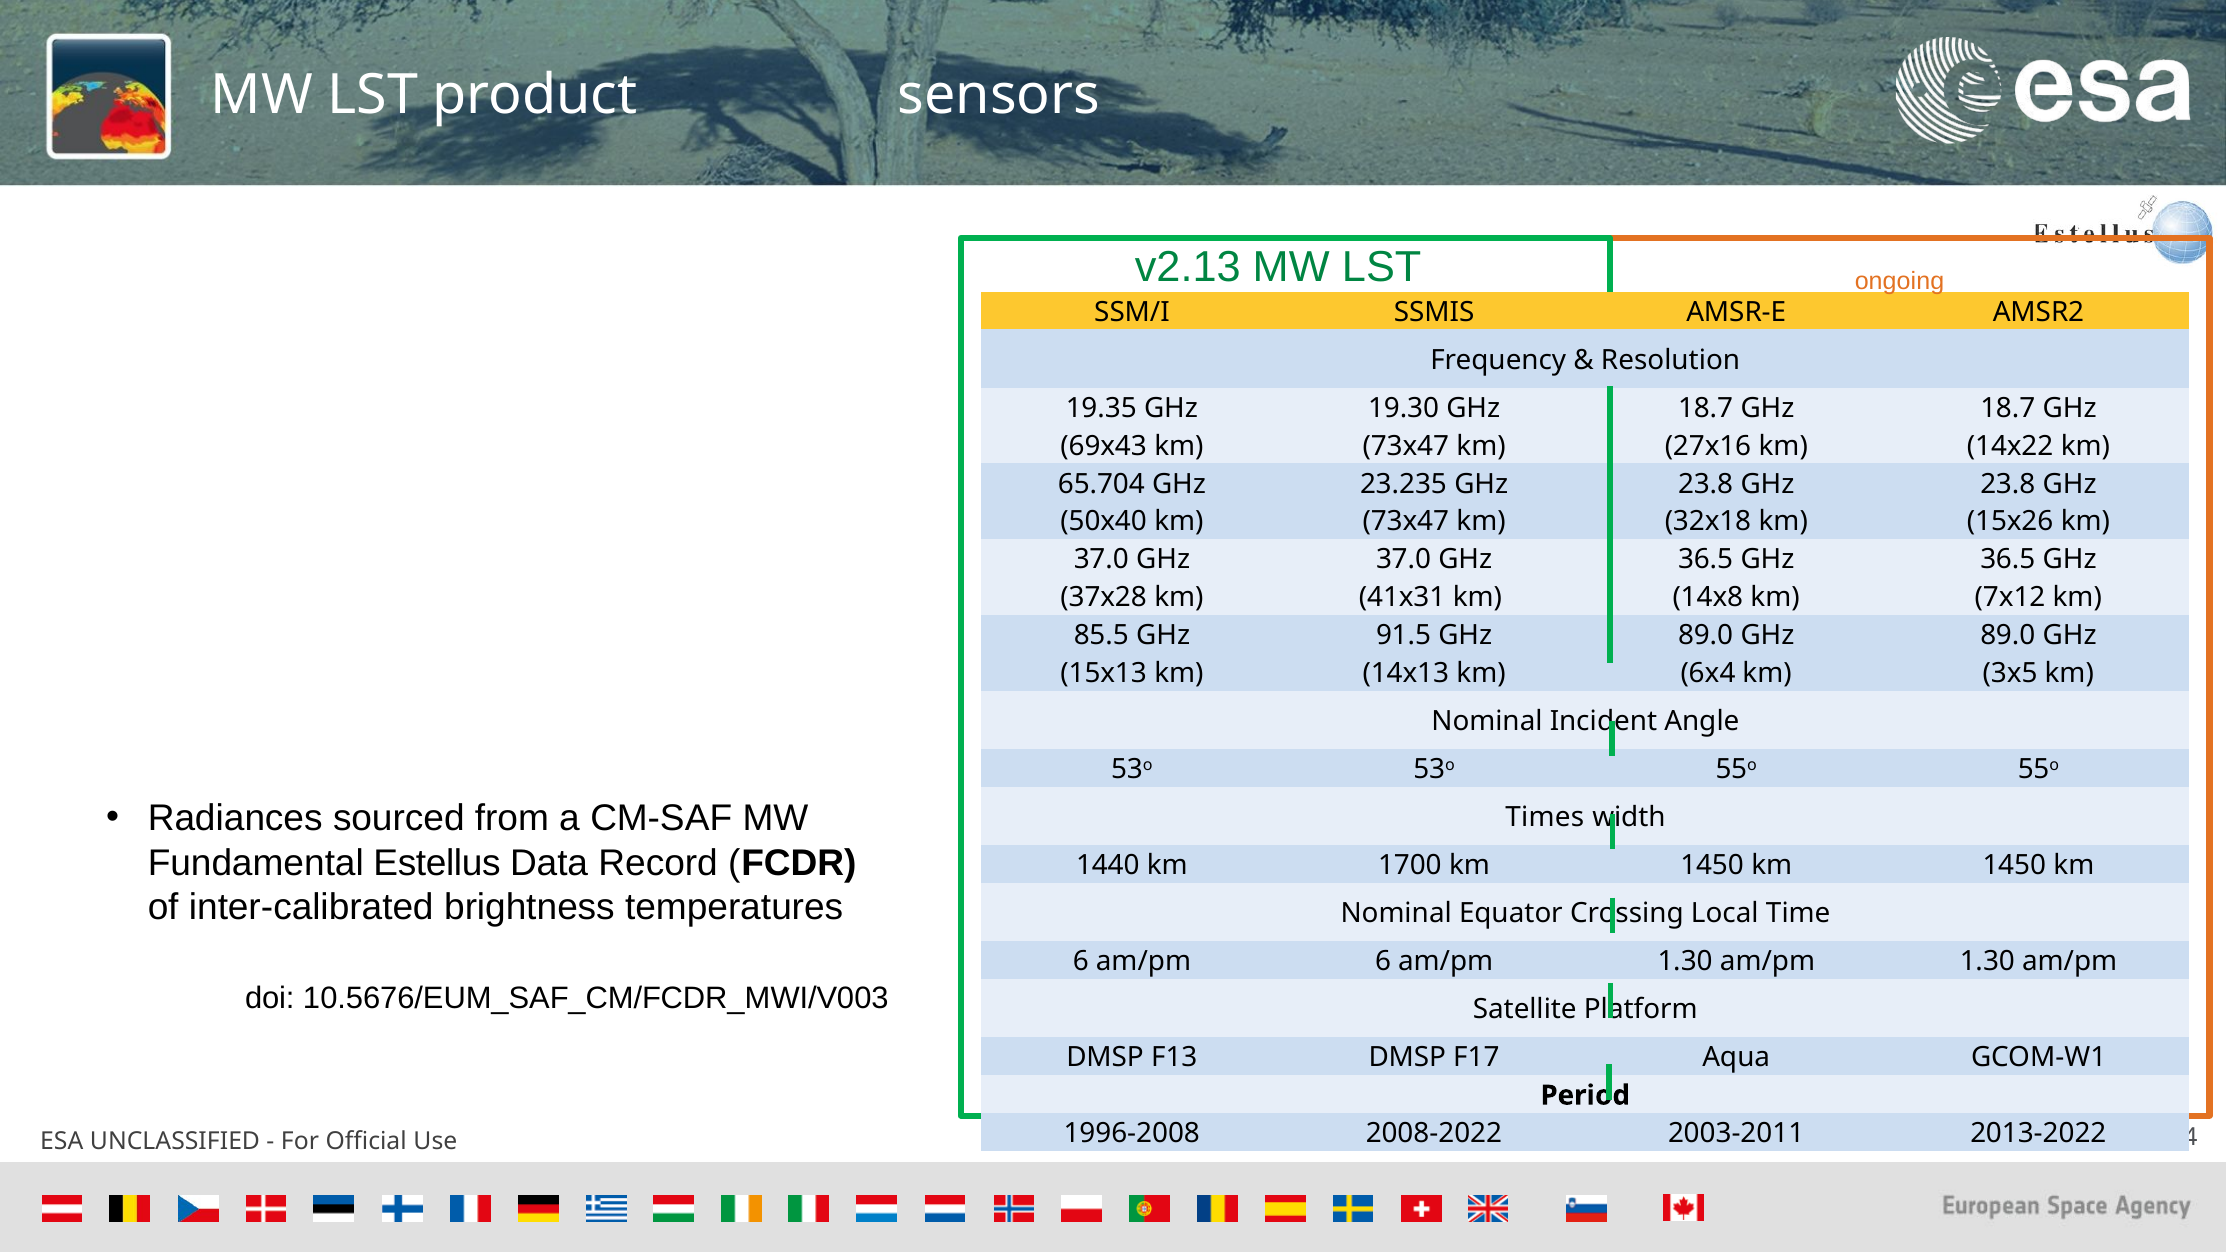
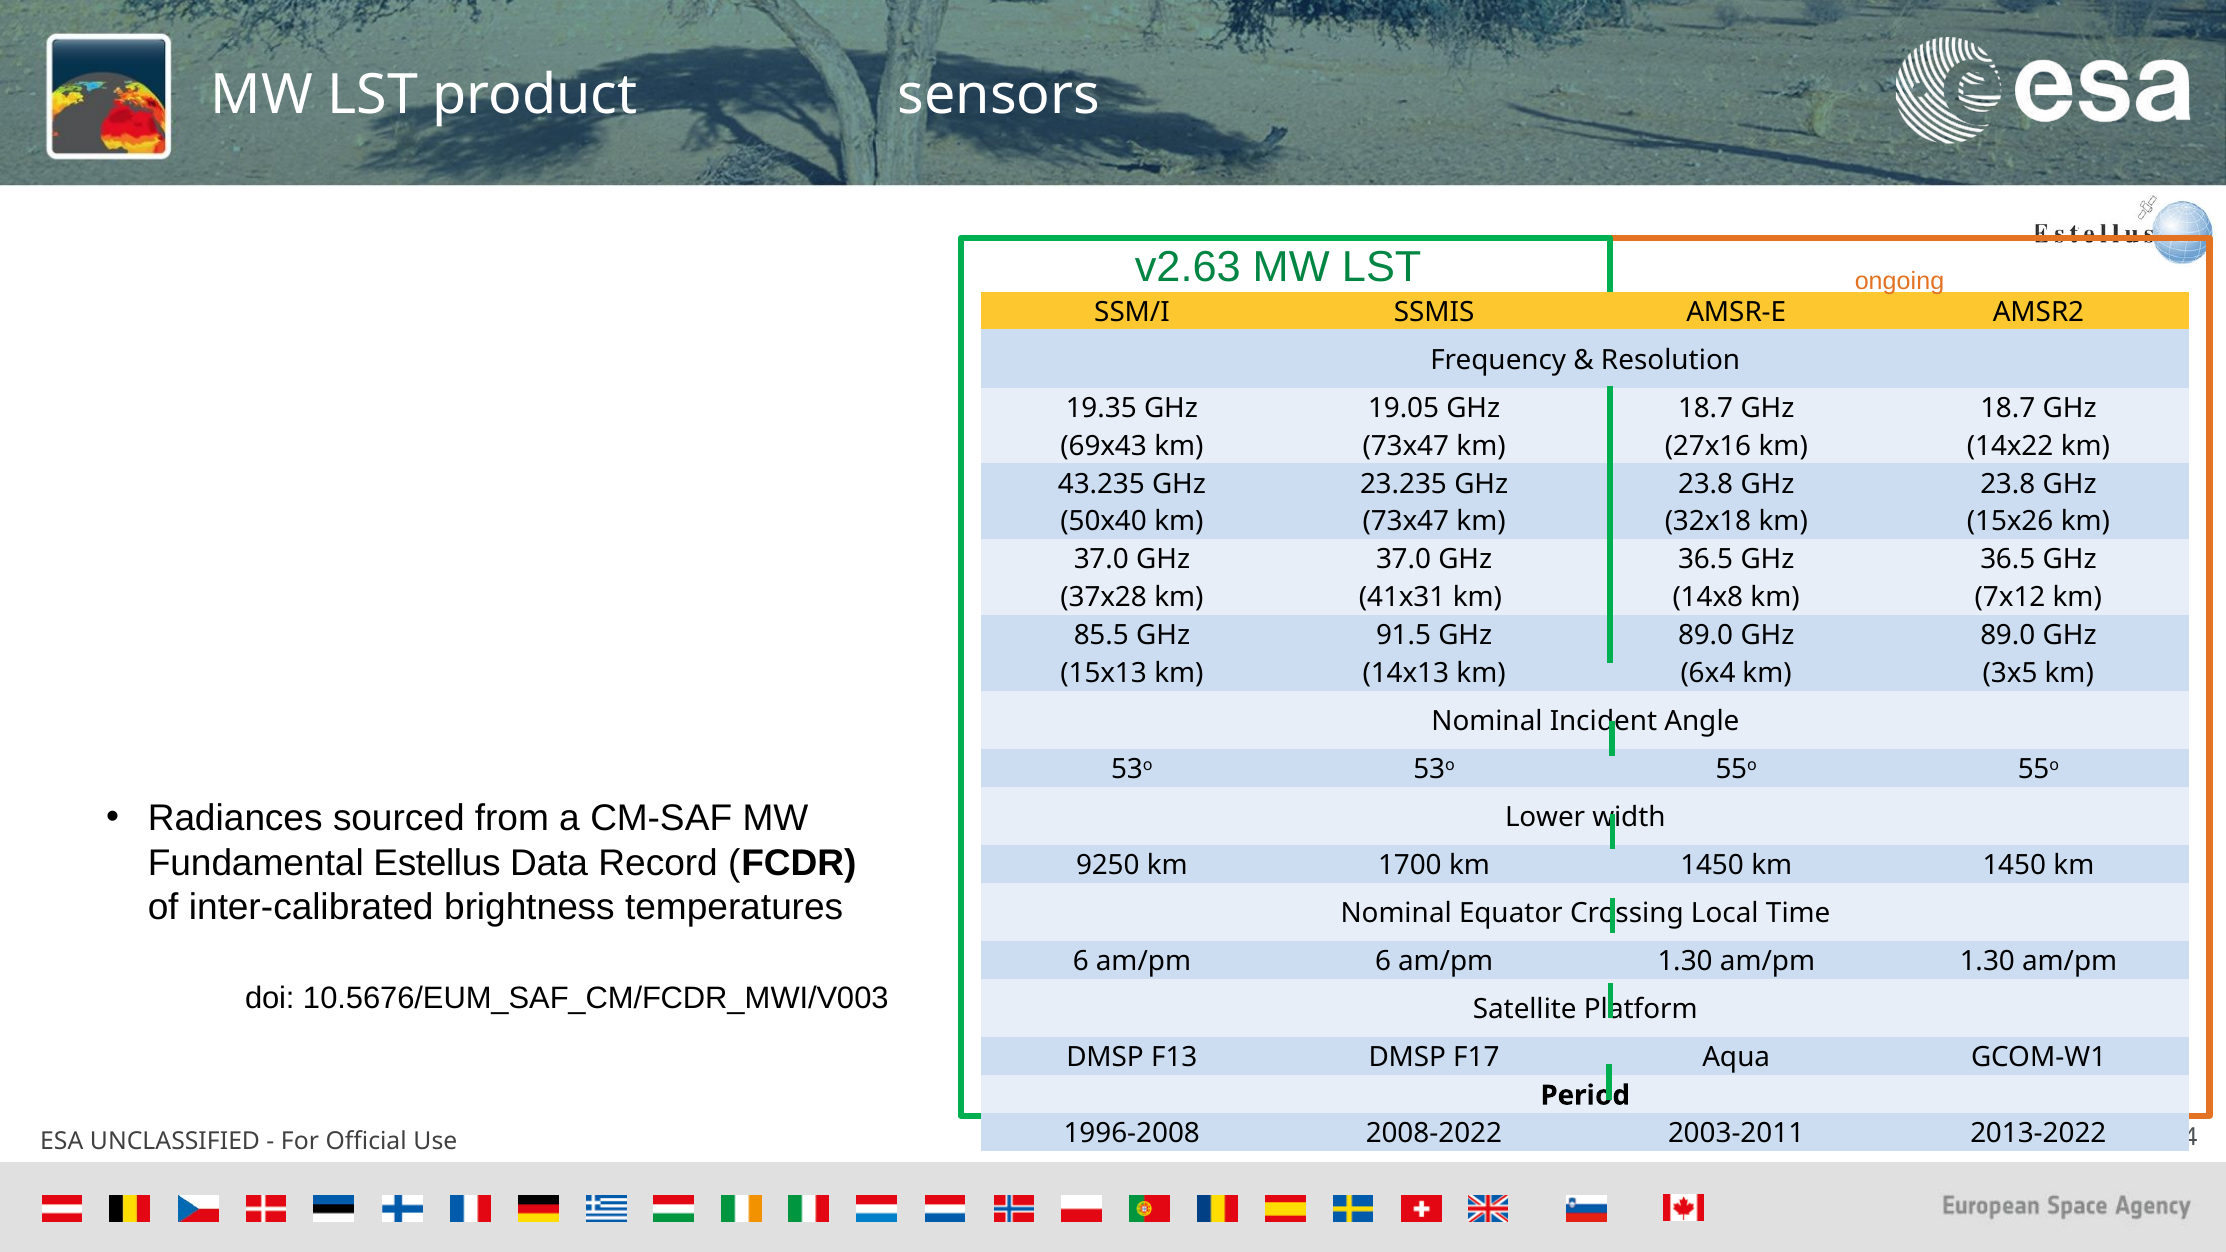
v2.13: v2.13 -> v2.63 (1188, 267)
19.30: 19.30 -> 19.05 (1404, 408)
65.704: 65.704 -> 43.235 (1101, 484)
Times: Times -> Lower (1545, 817)
1440: 1440 -> 9250 (1108, 866)
